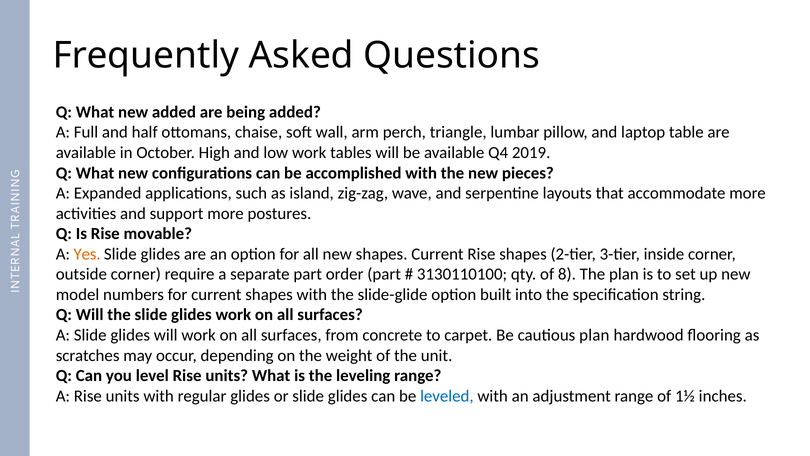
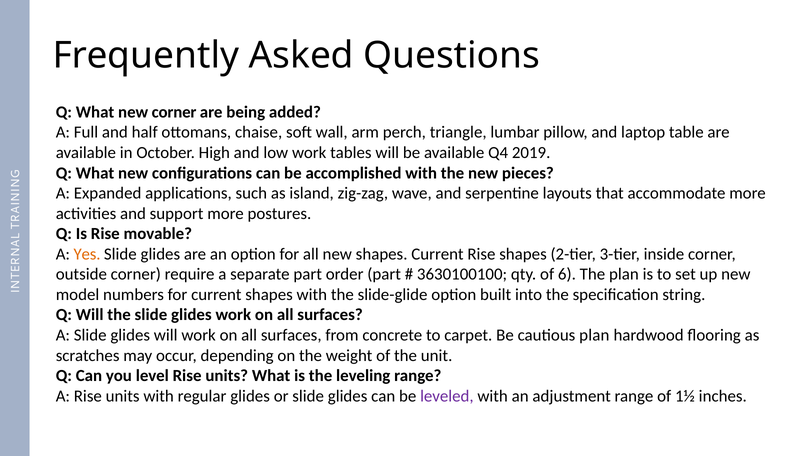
new added: added -> corner (174, 112)
3130110100: 3130110100 -> 3630100100 (462, 274)
8: 8 -> 6 (567, 274)
leveled colour: blue -> purple (447, 396)
